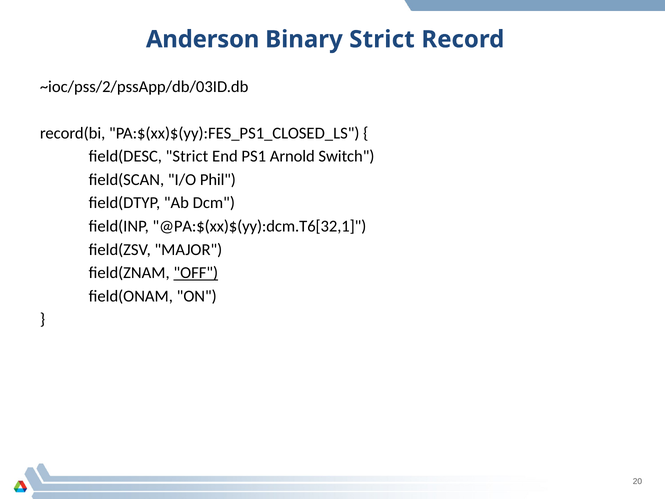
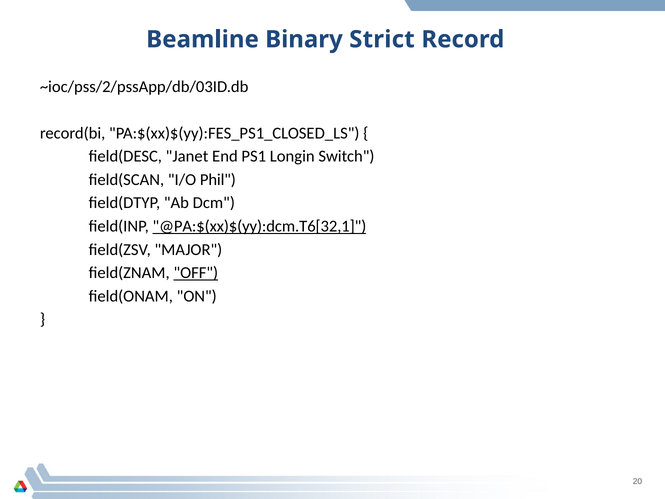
Anderson: Anderson -> Beamline (203, 39)
field(DESC Strict: Strict -> Janet (187, 156)
Arnold: Arnold -> Longin (292, 156)
@PA:$(xx)$(yy):dcm.T6[32,1 underline: none -> present (259, 226)
